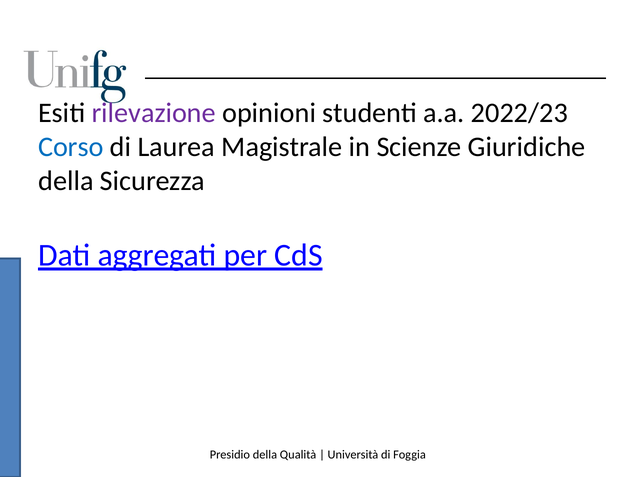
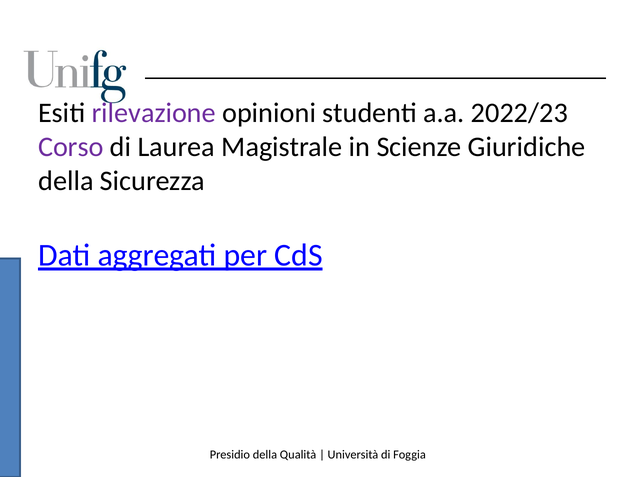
Corso colour: blue -> purple (71, 147)
